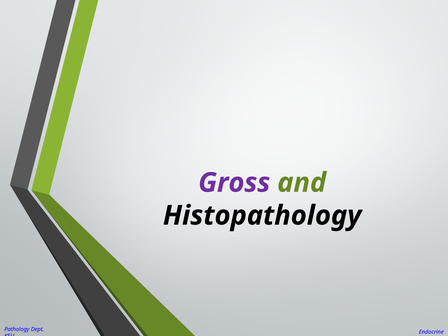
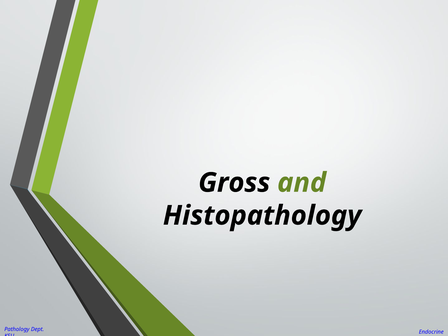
Gross colour: purple -> black (234, 183)
